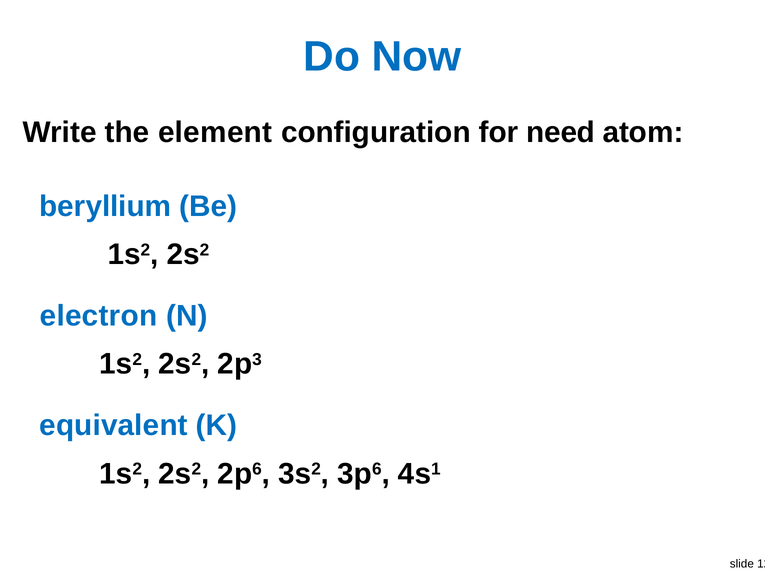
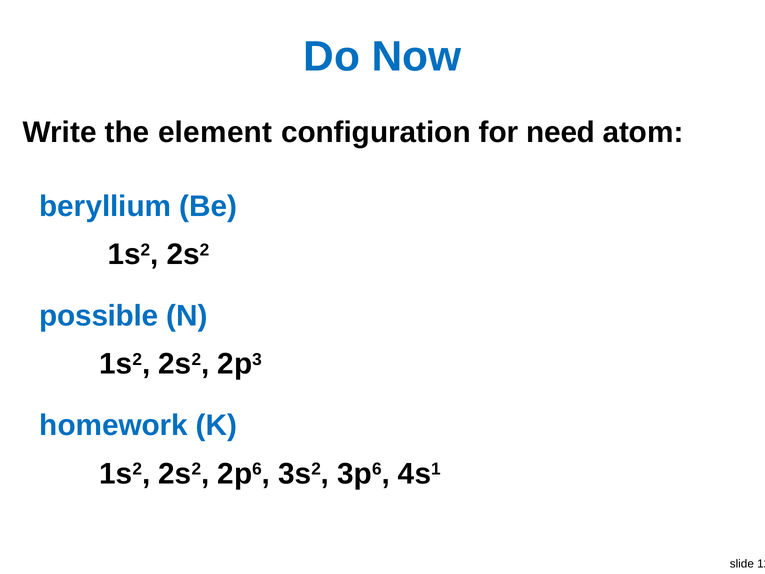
electron: electron -> possible (99, 316)
equivalent: equivalent -> homework (114, 425)
